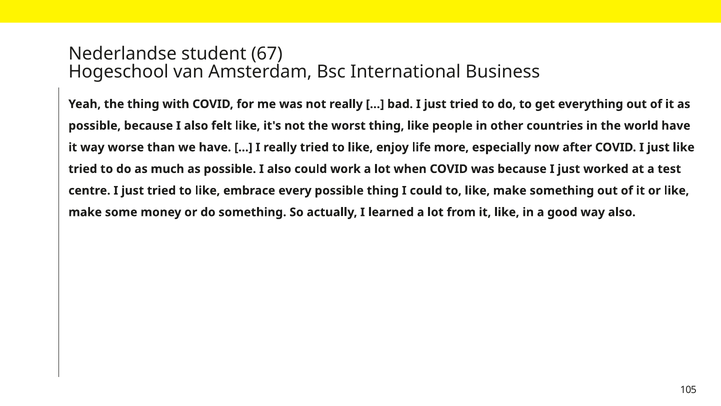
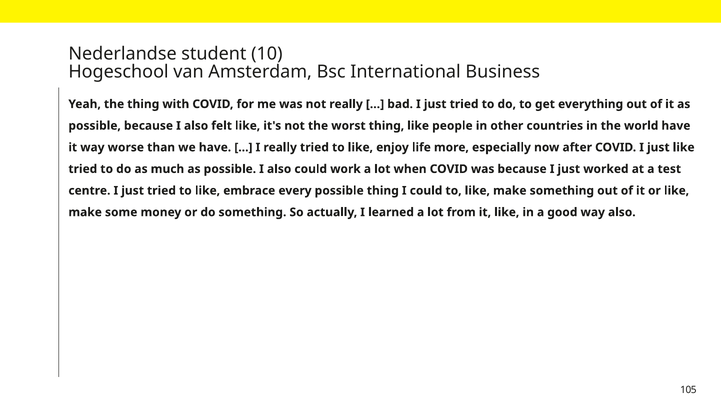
67: 67 -> 10 (267, 54)
